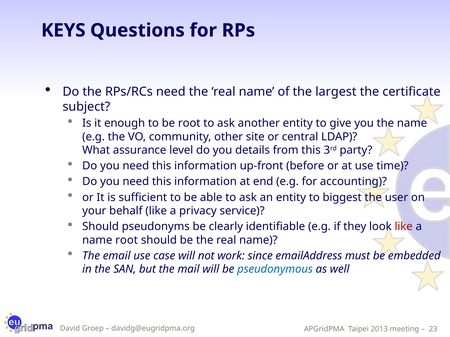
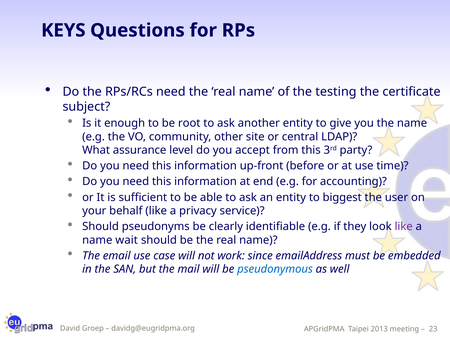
largest: largest -> testing (336, 92)
details: details -> accept (253, 150)
like colour: red -> purple (404, 227)
name root: root -> wait (127, 240)
